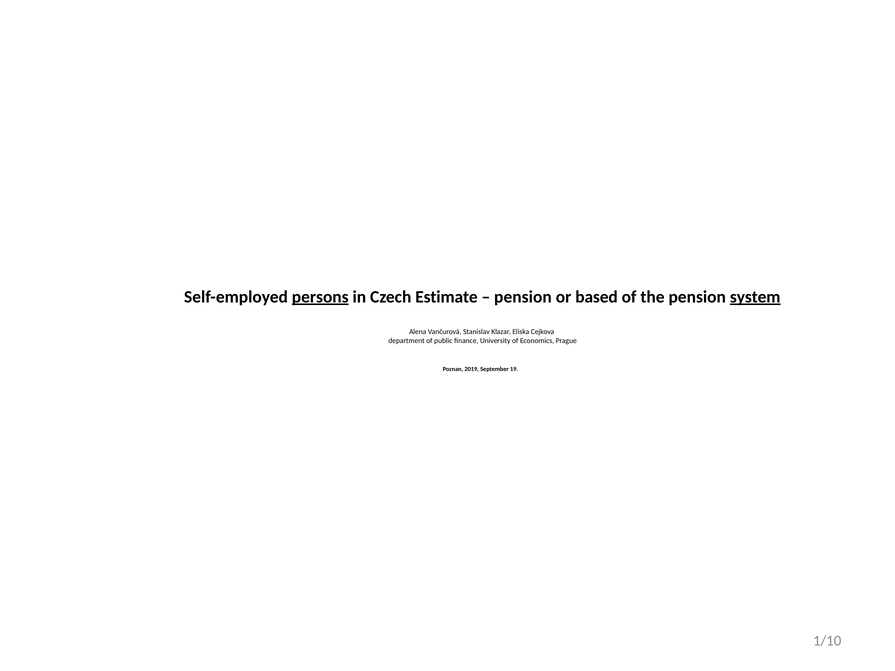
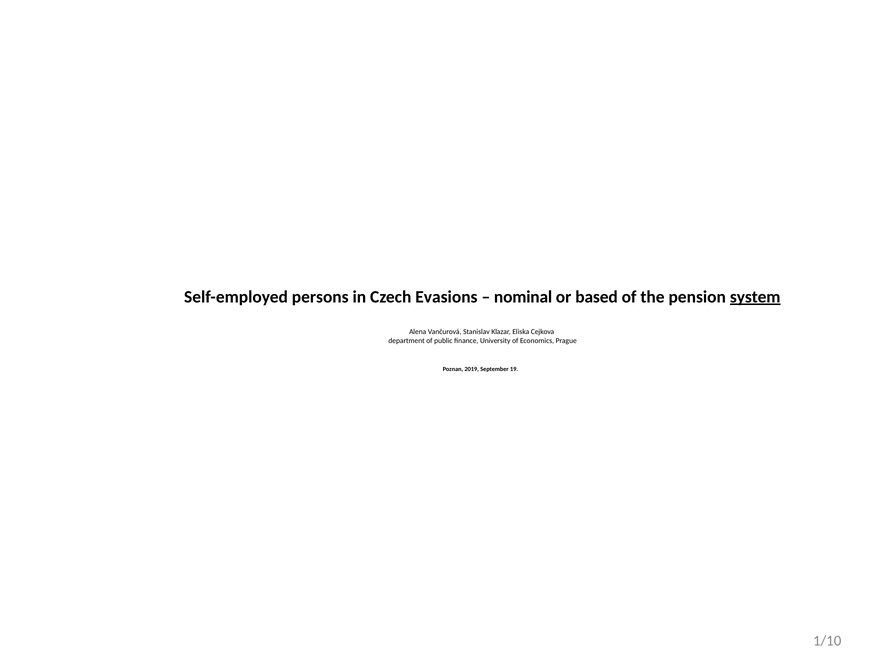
persons underline: present -> none (320, 297)
Estimate: Estimate -> Evasions (446, 297)
pension: pension -> nominal (523, 297)
